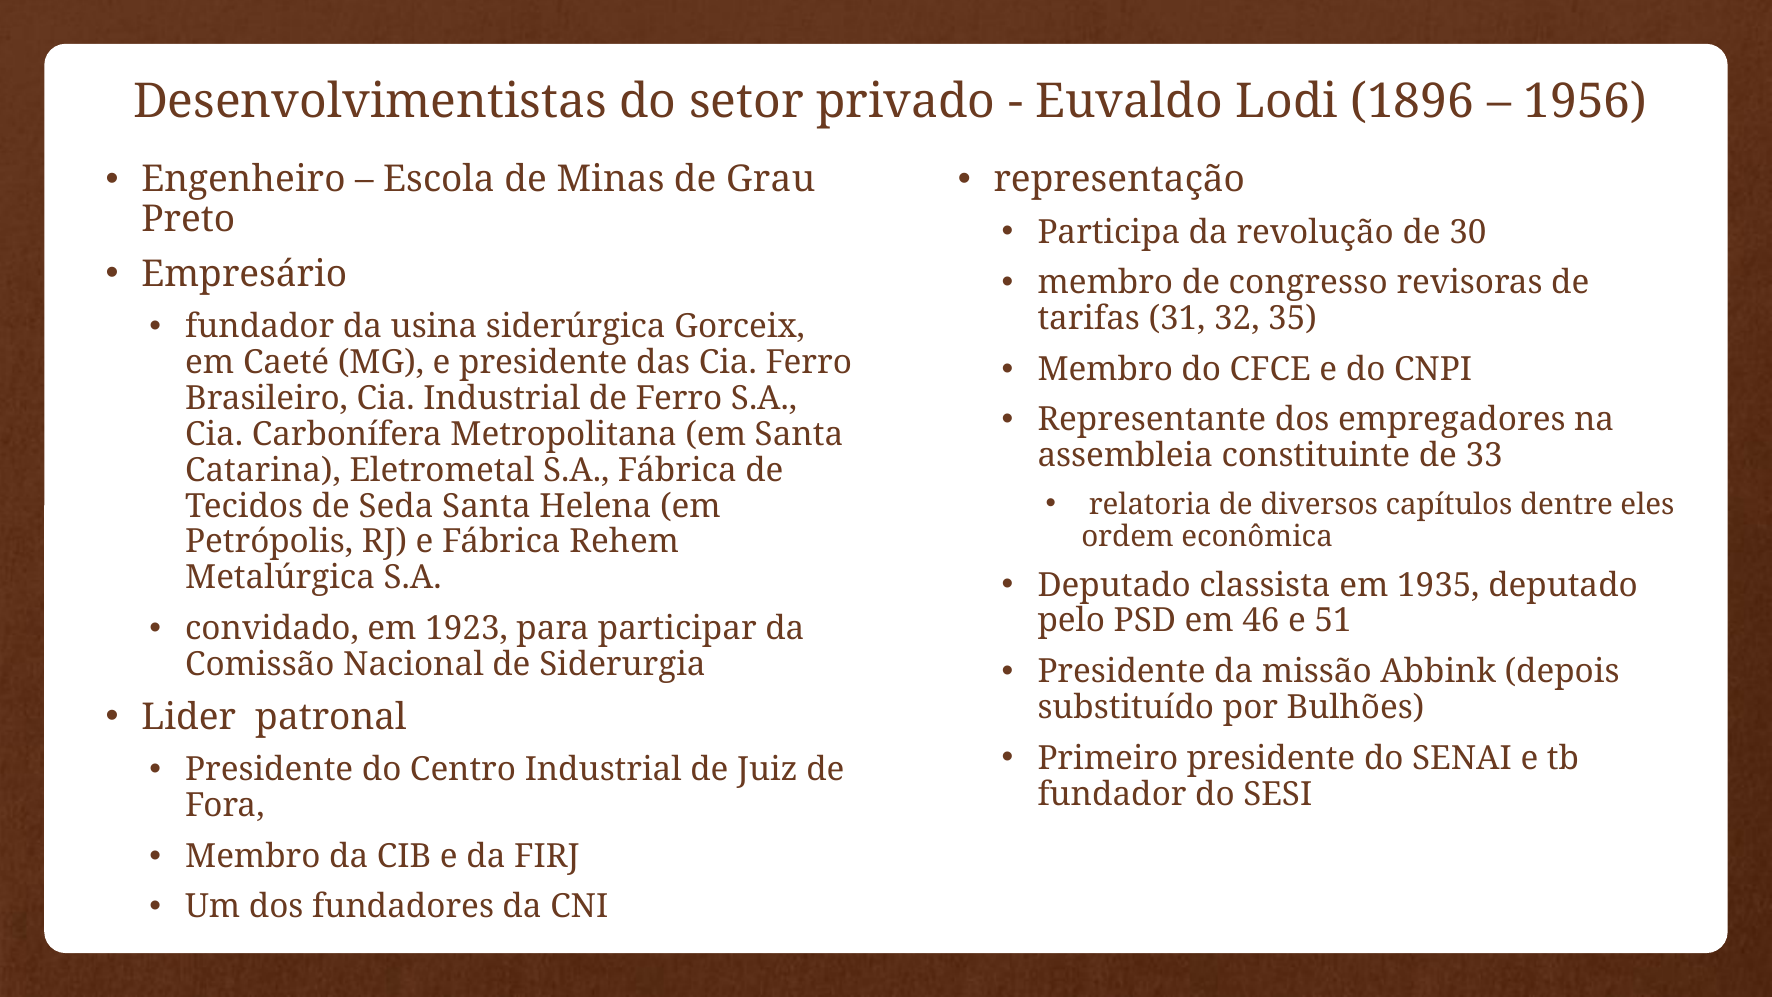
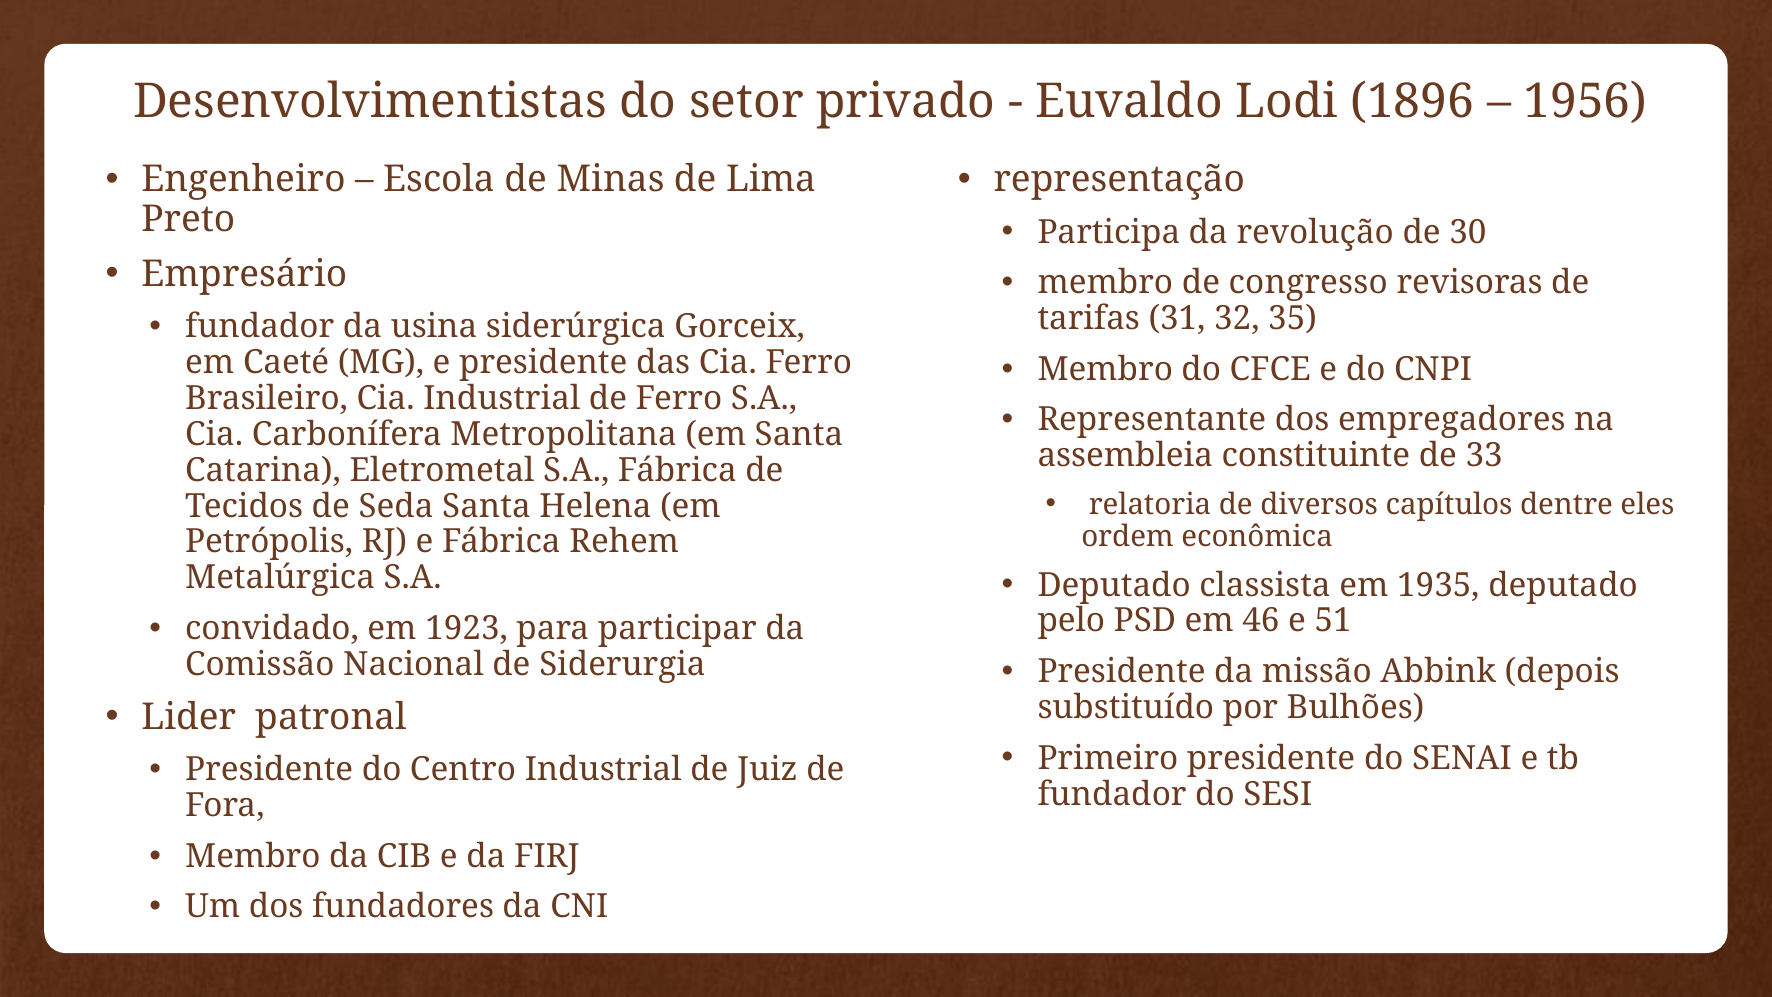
Grau: Grau -> Lima (771, 179)
